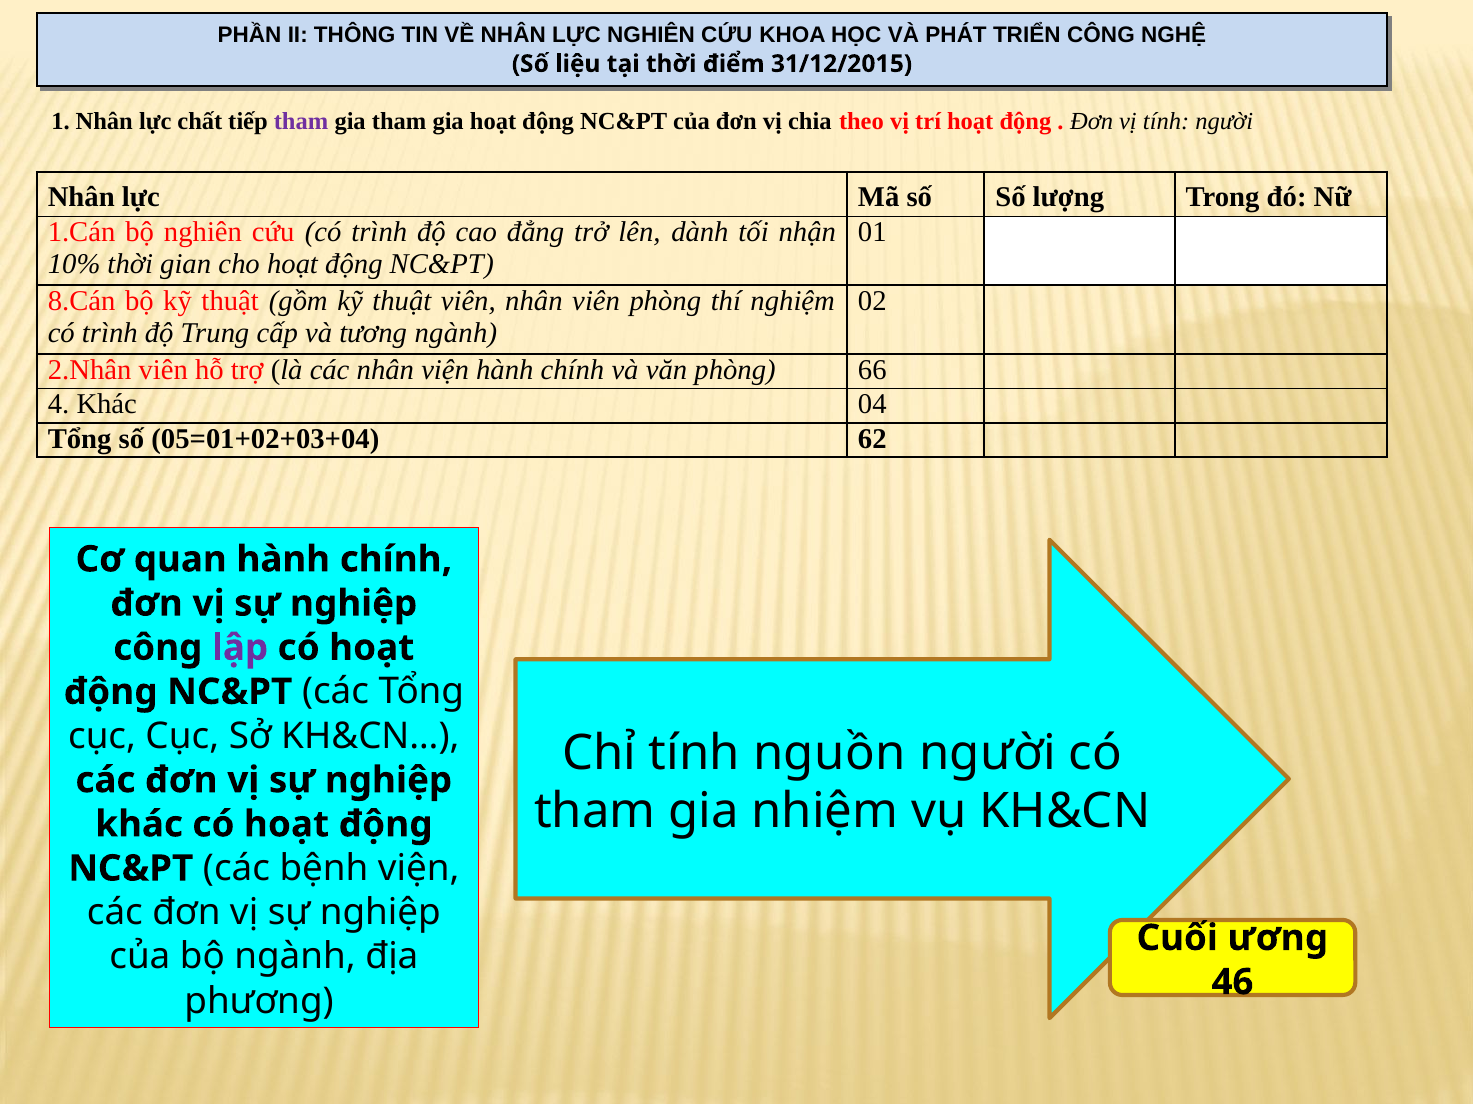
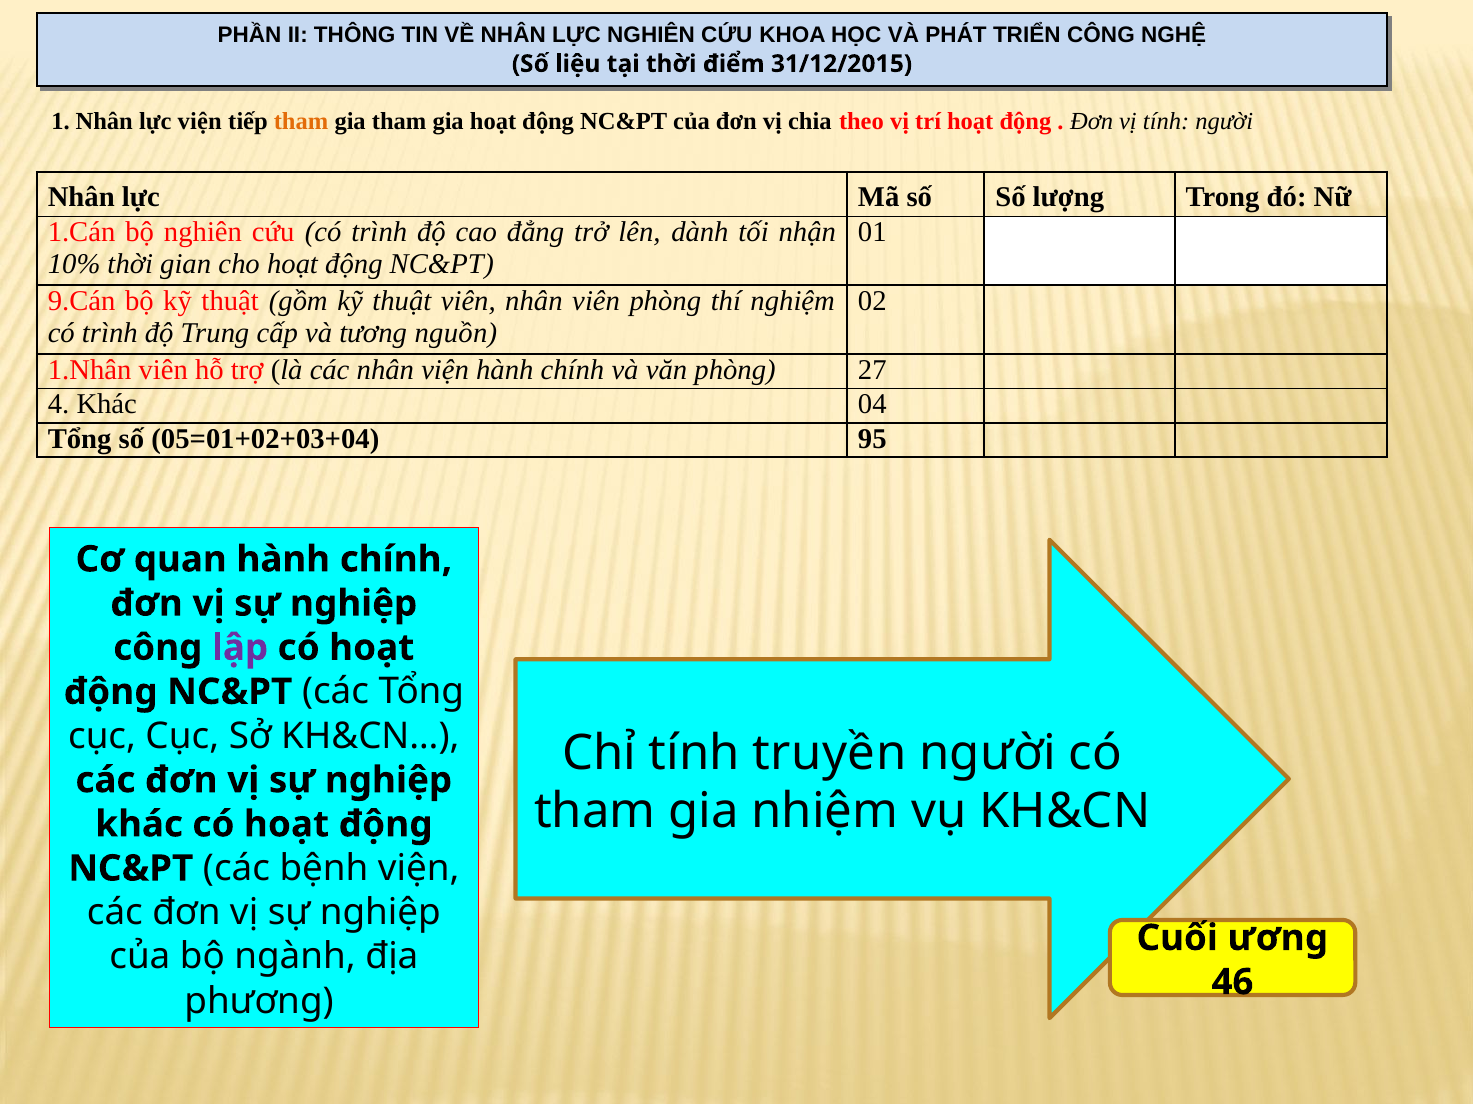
lực chất: chất -> viện (200, 122)
tham colour: purple -> orange (301, 122)
8.Cán: 8.Cán -> 9.Cán (82, 301)
tương ngành: ngành -> nguồn (456, 333)
2.Nhân: 2.Nhân -> 1.Nhân (90, 370)
66: 66 -> 27 (872, 370)
62: 62 -> 95 (872, 439)
nguồn: nguồn -> truyền (830, 753)
